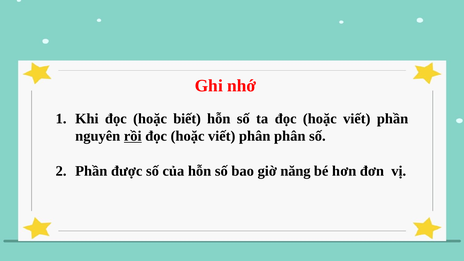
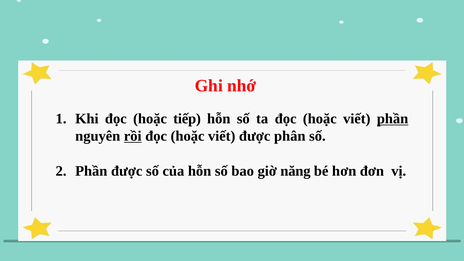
biết: biết -> tiếp (187, 119)
phần underline: none -> present (393, 119)
viết phân: phân -> được (255, 136)
